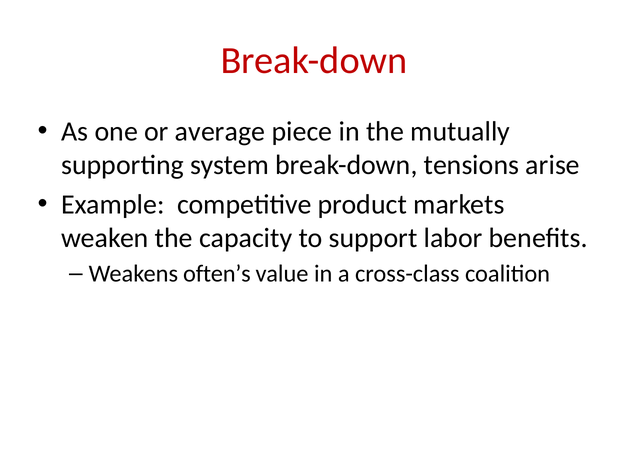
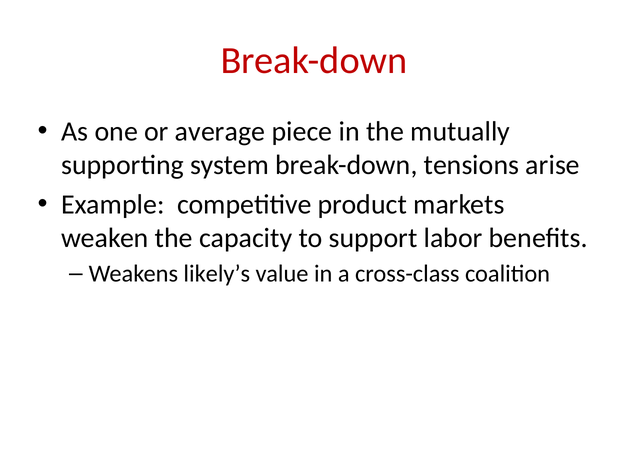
often’s: often’s -> likely’s (217, 274)
